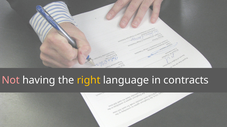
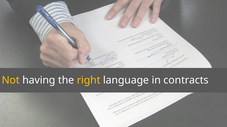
Not colour: pink -> yellow (11, 81)
